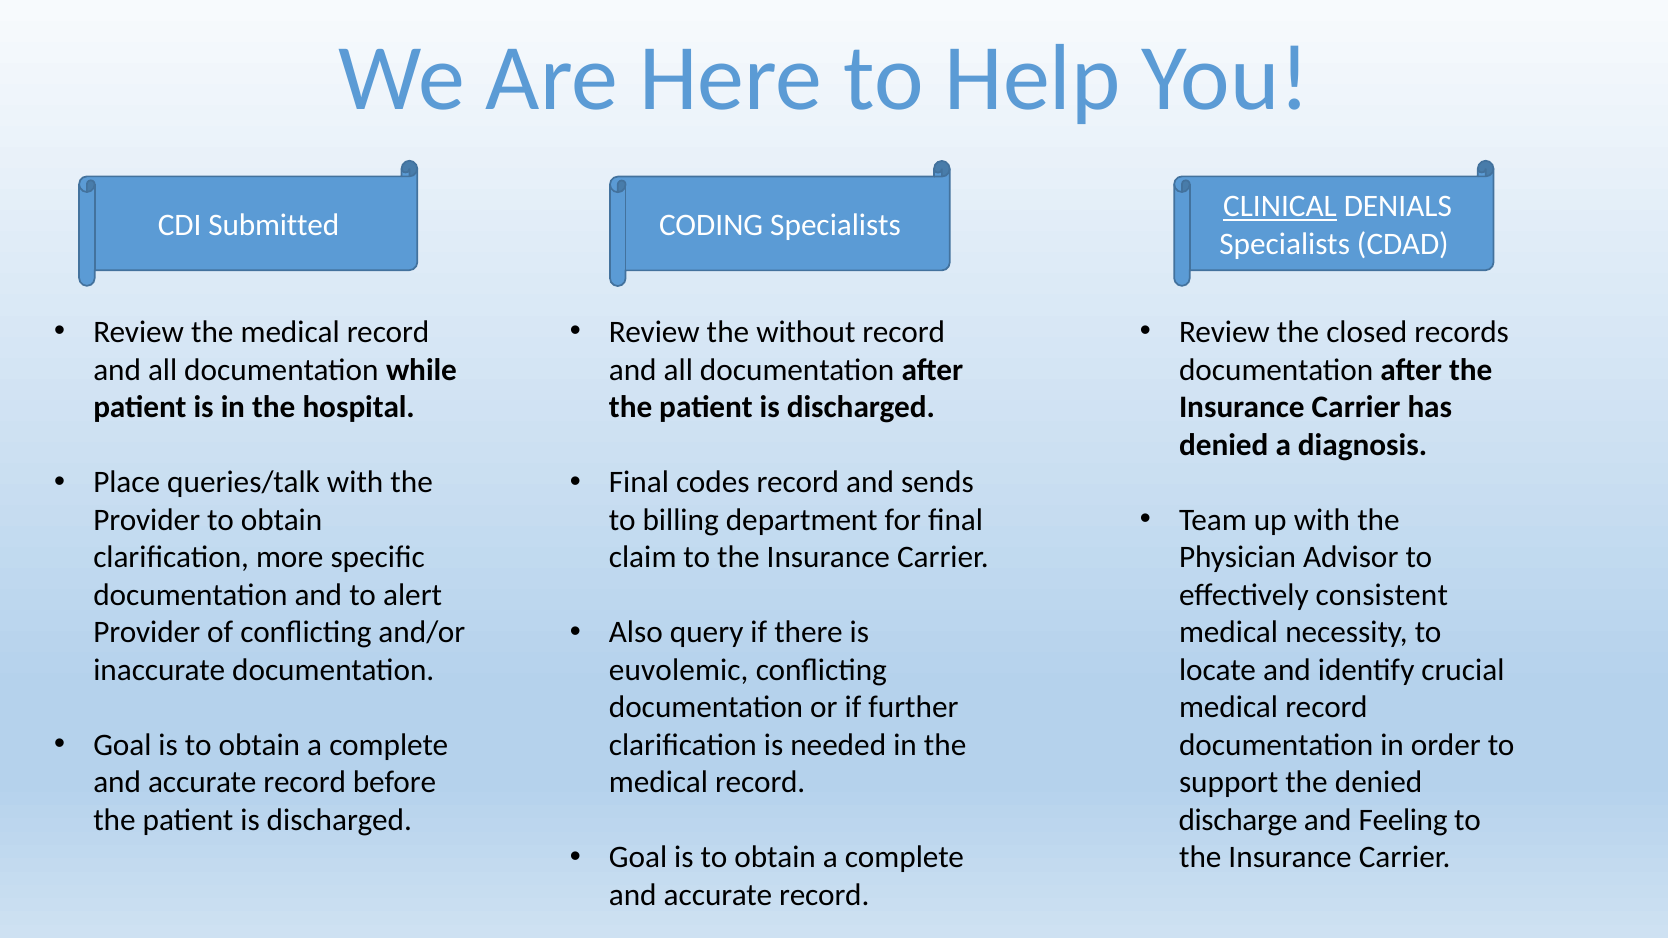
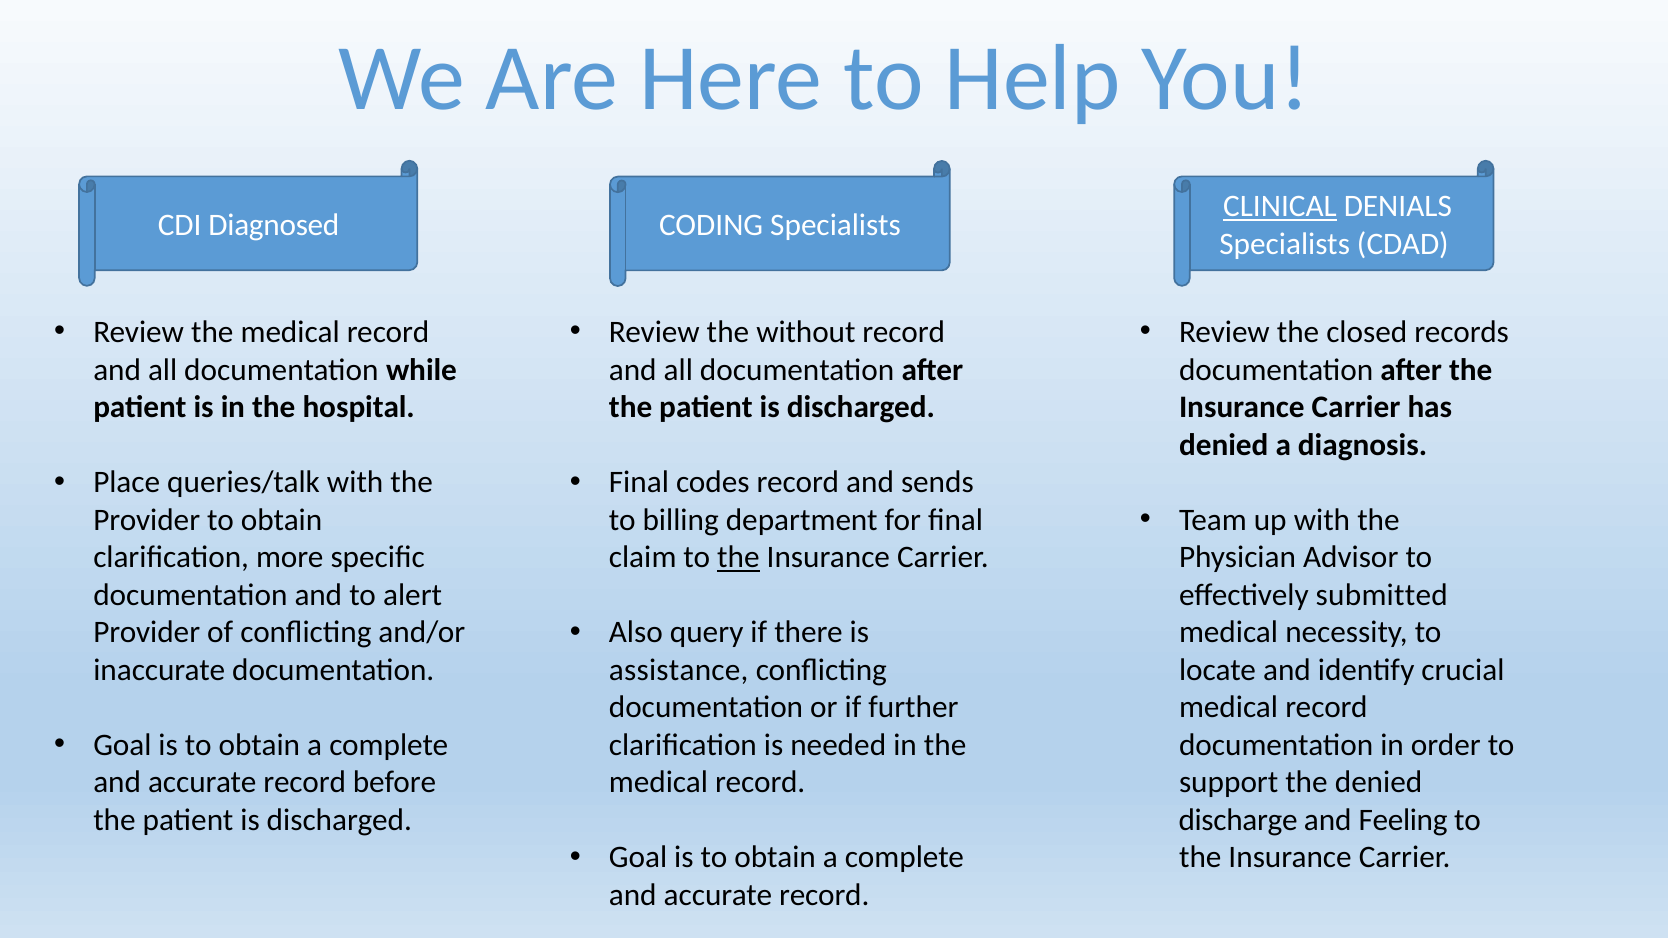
Submitted: Submitted -> Diagnosed (274, 225)
the underline: none -> present (738, 558)
consistent: consistent -> submitted (1382, 595)
euvolemic: euvolemic -> assistance (679, 670)
